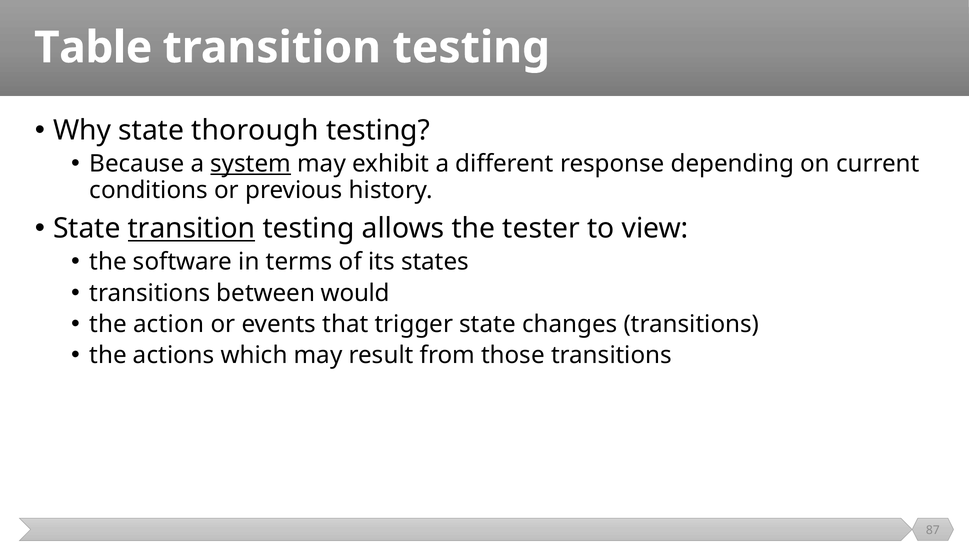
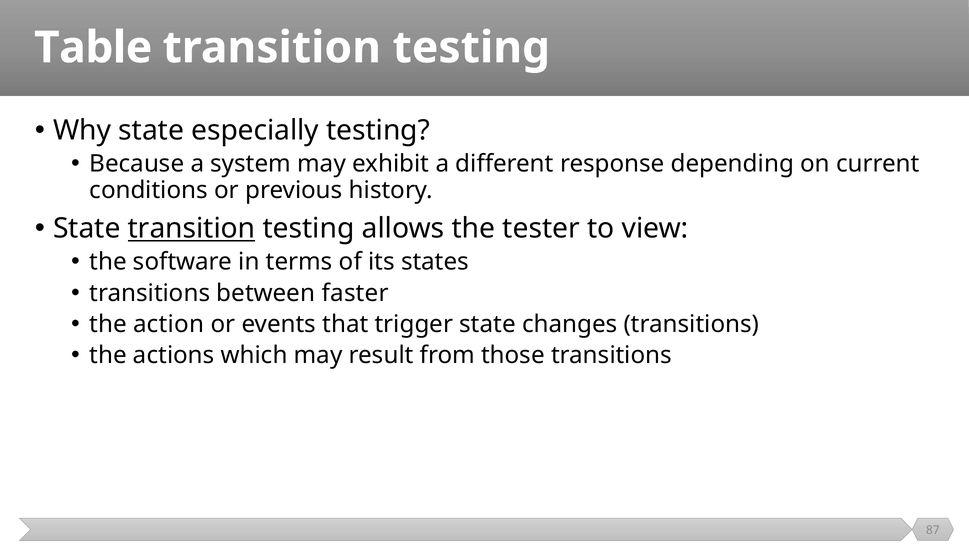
thorough: thorough -> especially (255, 131)
system underline: present -> none (251, 164)
would: would -> faster (355, 293)
